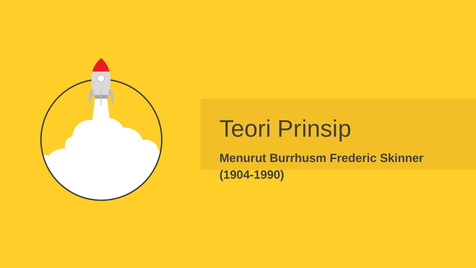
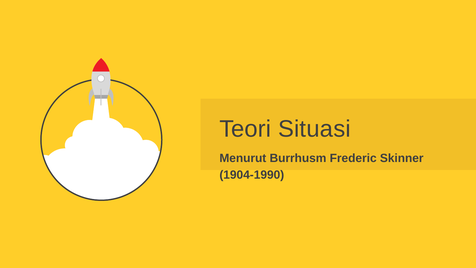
Prinsip: Prinsip -> Situasi (314, 129)
